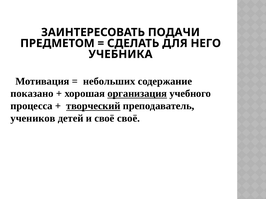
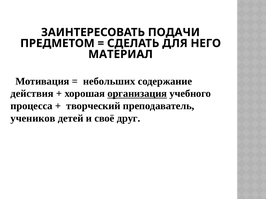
УЧЕБНИКА: УЧЕБНИКА -> МАТЕРИАЛ (121, 54)
показано: показано -> действия (32, 94)
творческий underline: present -> none (93, 106)
своё своё: своё -> друг (129, 119)
